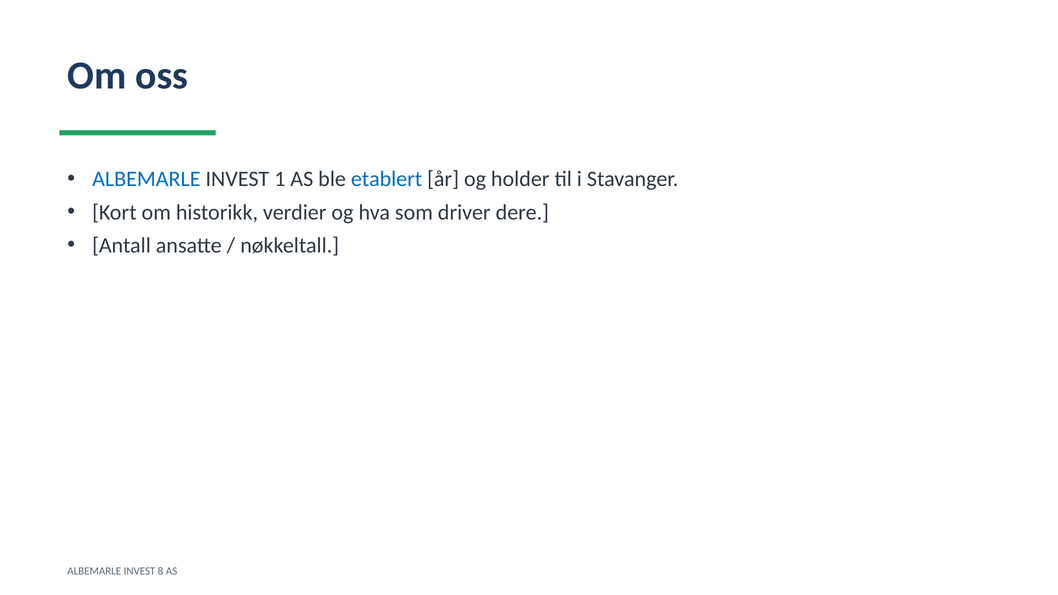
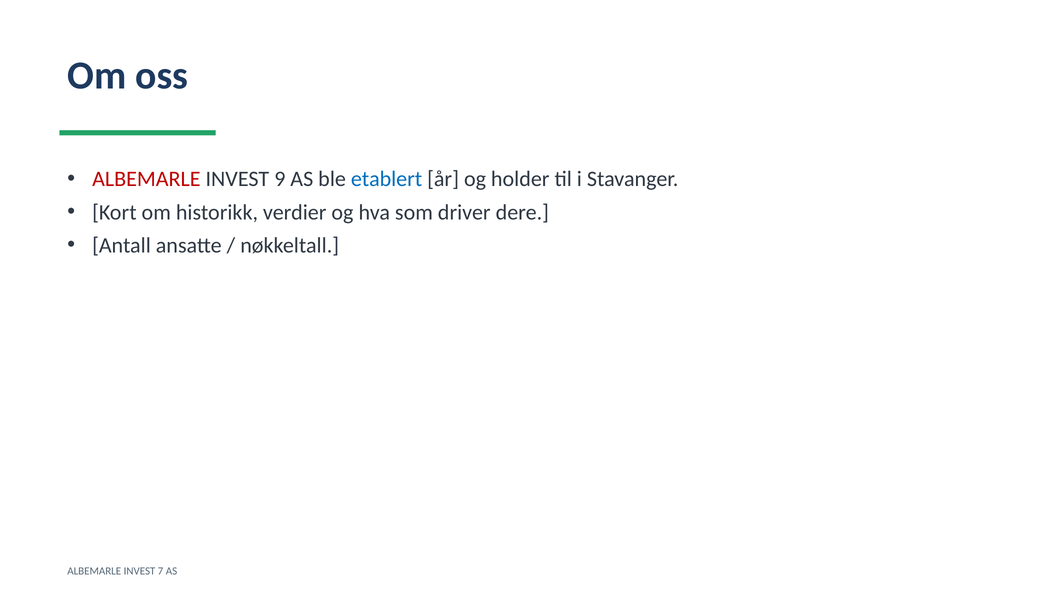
ALBEMARLE colour: blue -> red (146, 179)
1: 1 -> 9 (280, 179)
8: 8 -> 7 (161, 571)
